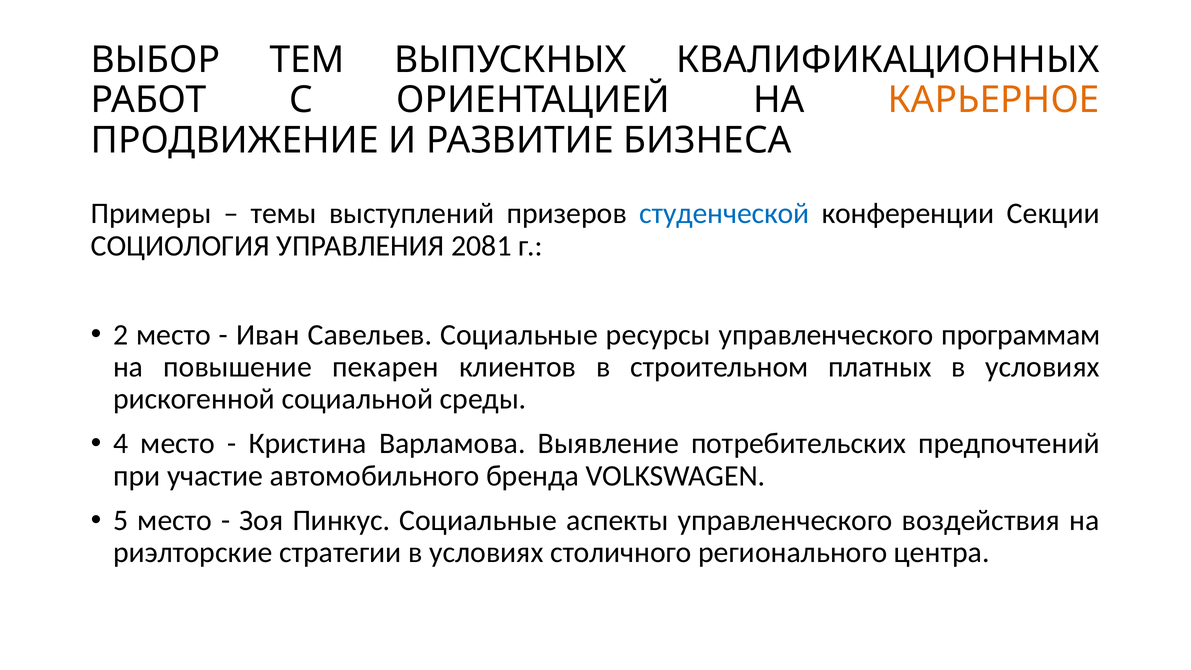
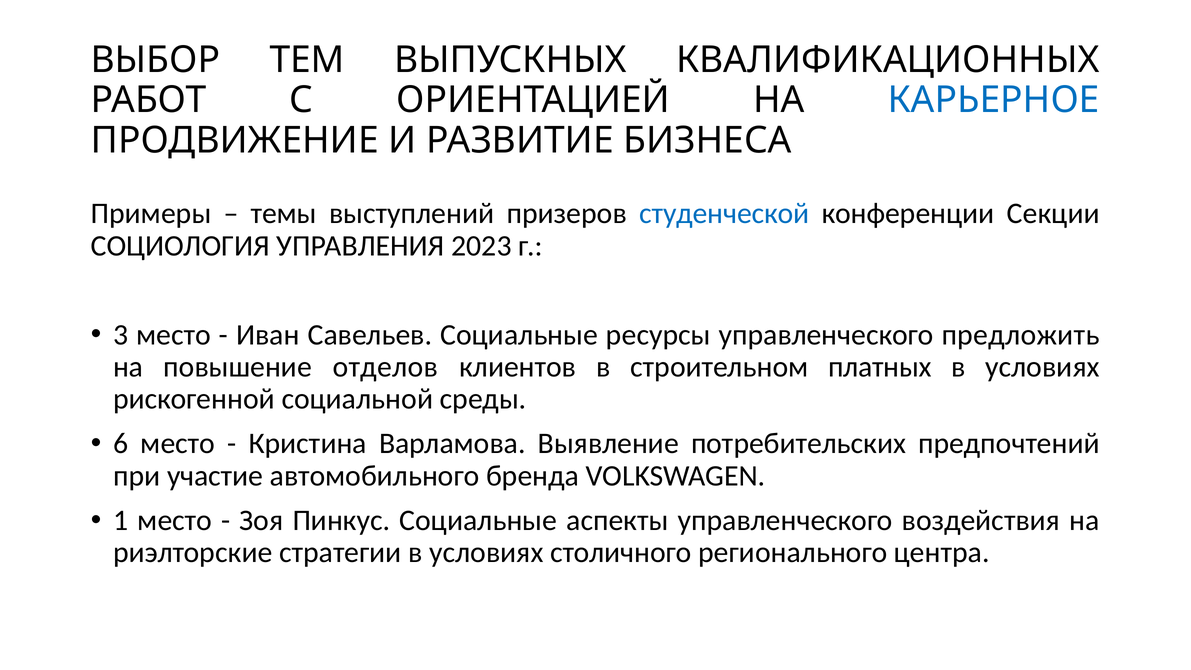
КАРЬЕРНОЕ colour: orange -> blue (994, 100)
2081: 2081 -> 2023 (481, 246)
2: 2 -> 3 (121, 335)
программам: программам -> предложить (1021, 335)
пекарен: пекарен -> отделов (385, 367)
4: 4 -> 6 (121, 444)
5: 5 -> 1 (121, 520)
